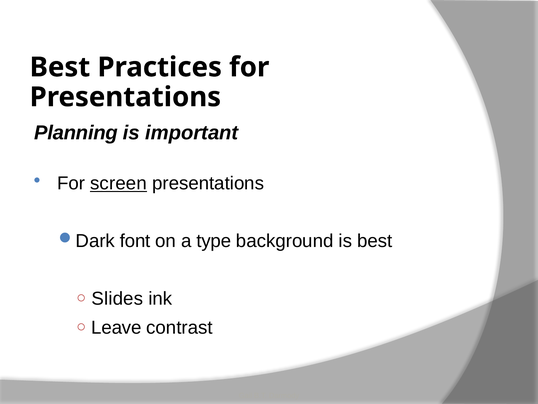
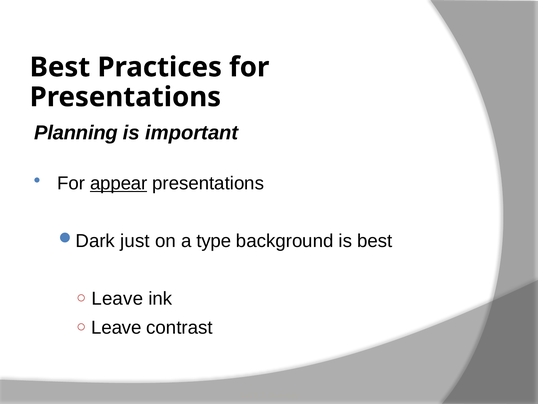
screen: screen -> appear (119, 183)
font: font -> just (135, 241)
Slides: Slides -> Leave (117, 298)
